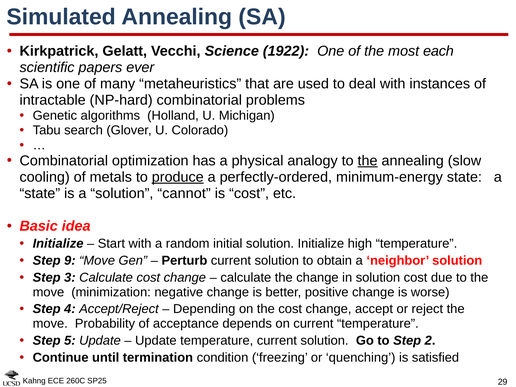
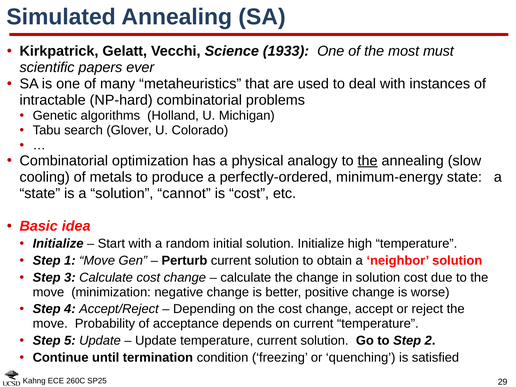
1922: 1922 -> 1933 (286, 51)
each: each -> must (438, 51)
produce underline: present -> none (178, 177)
9: 9 -> 1 (70, 261)
